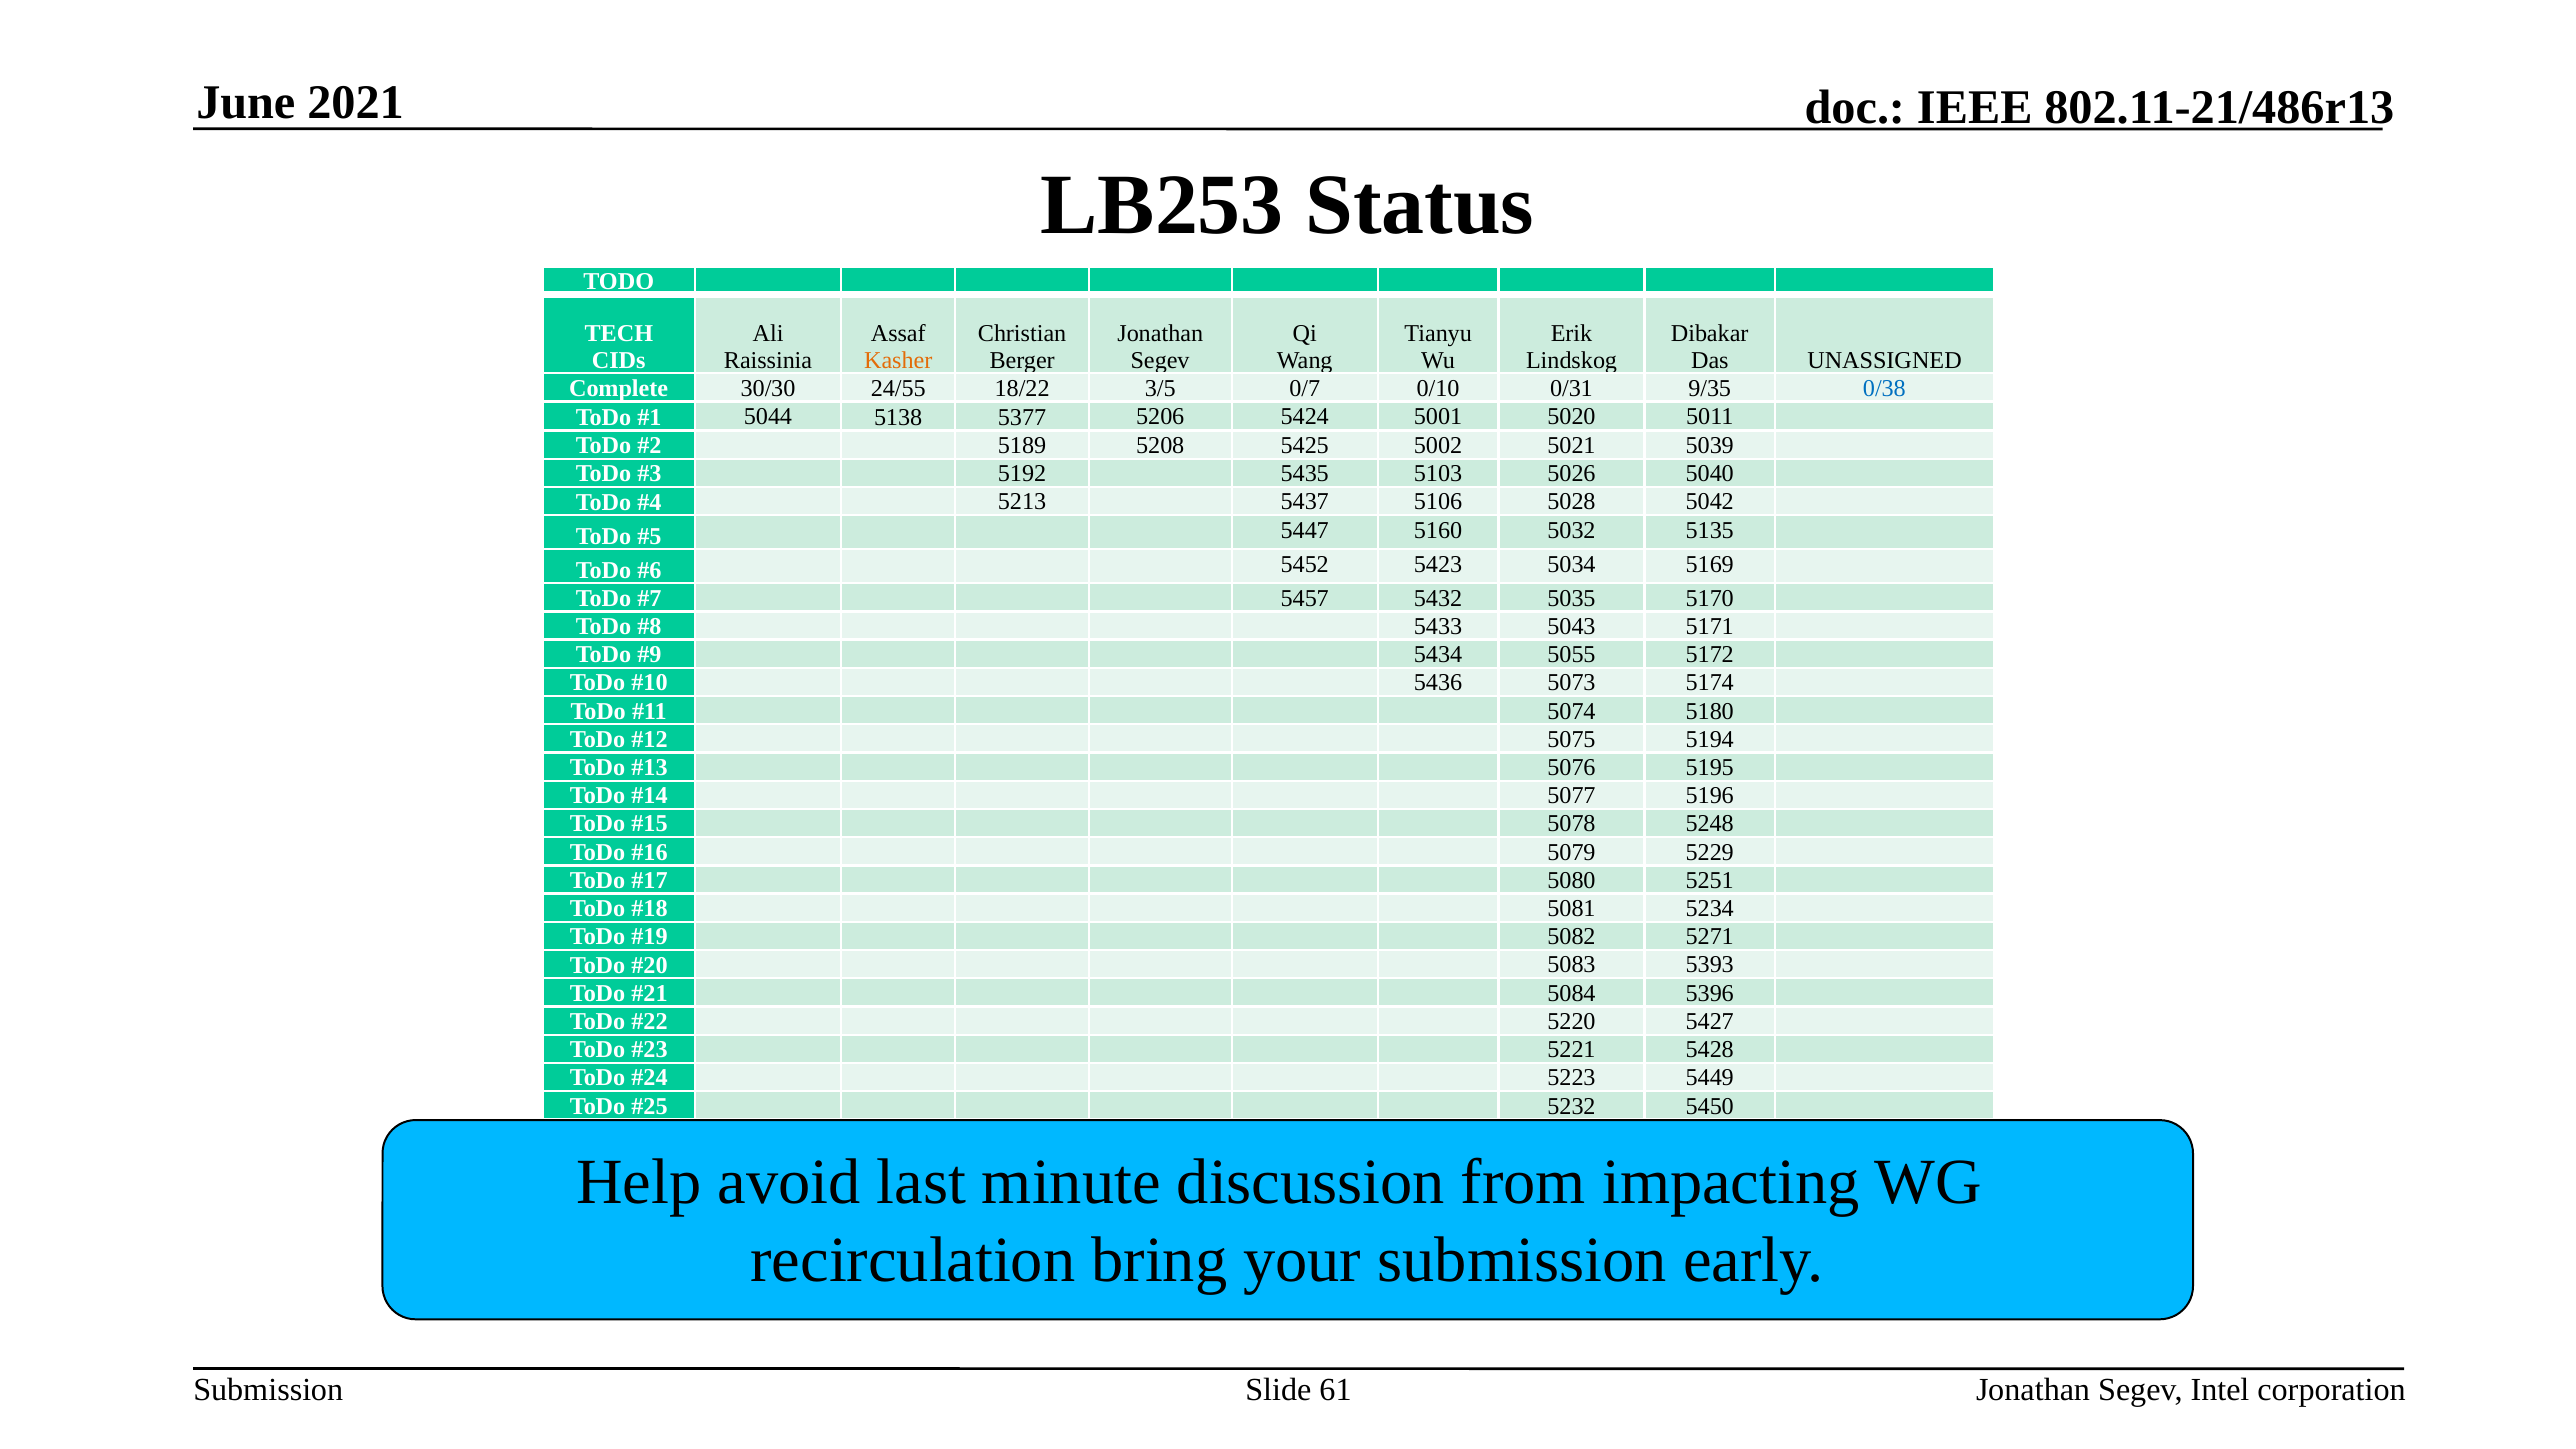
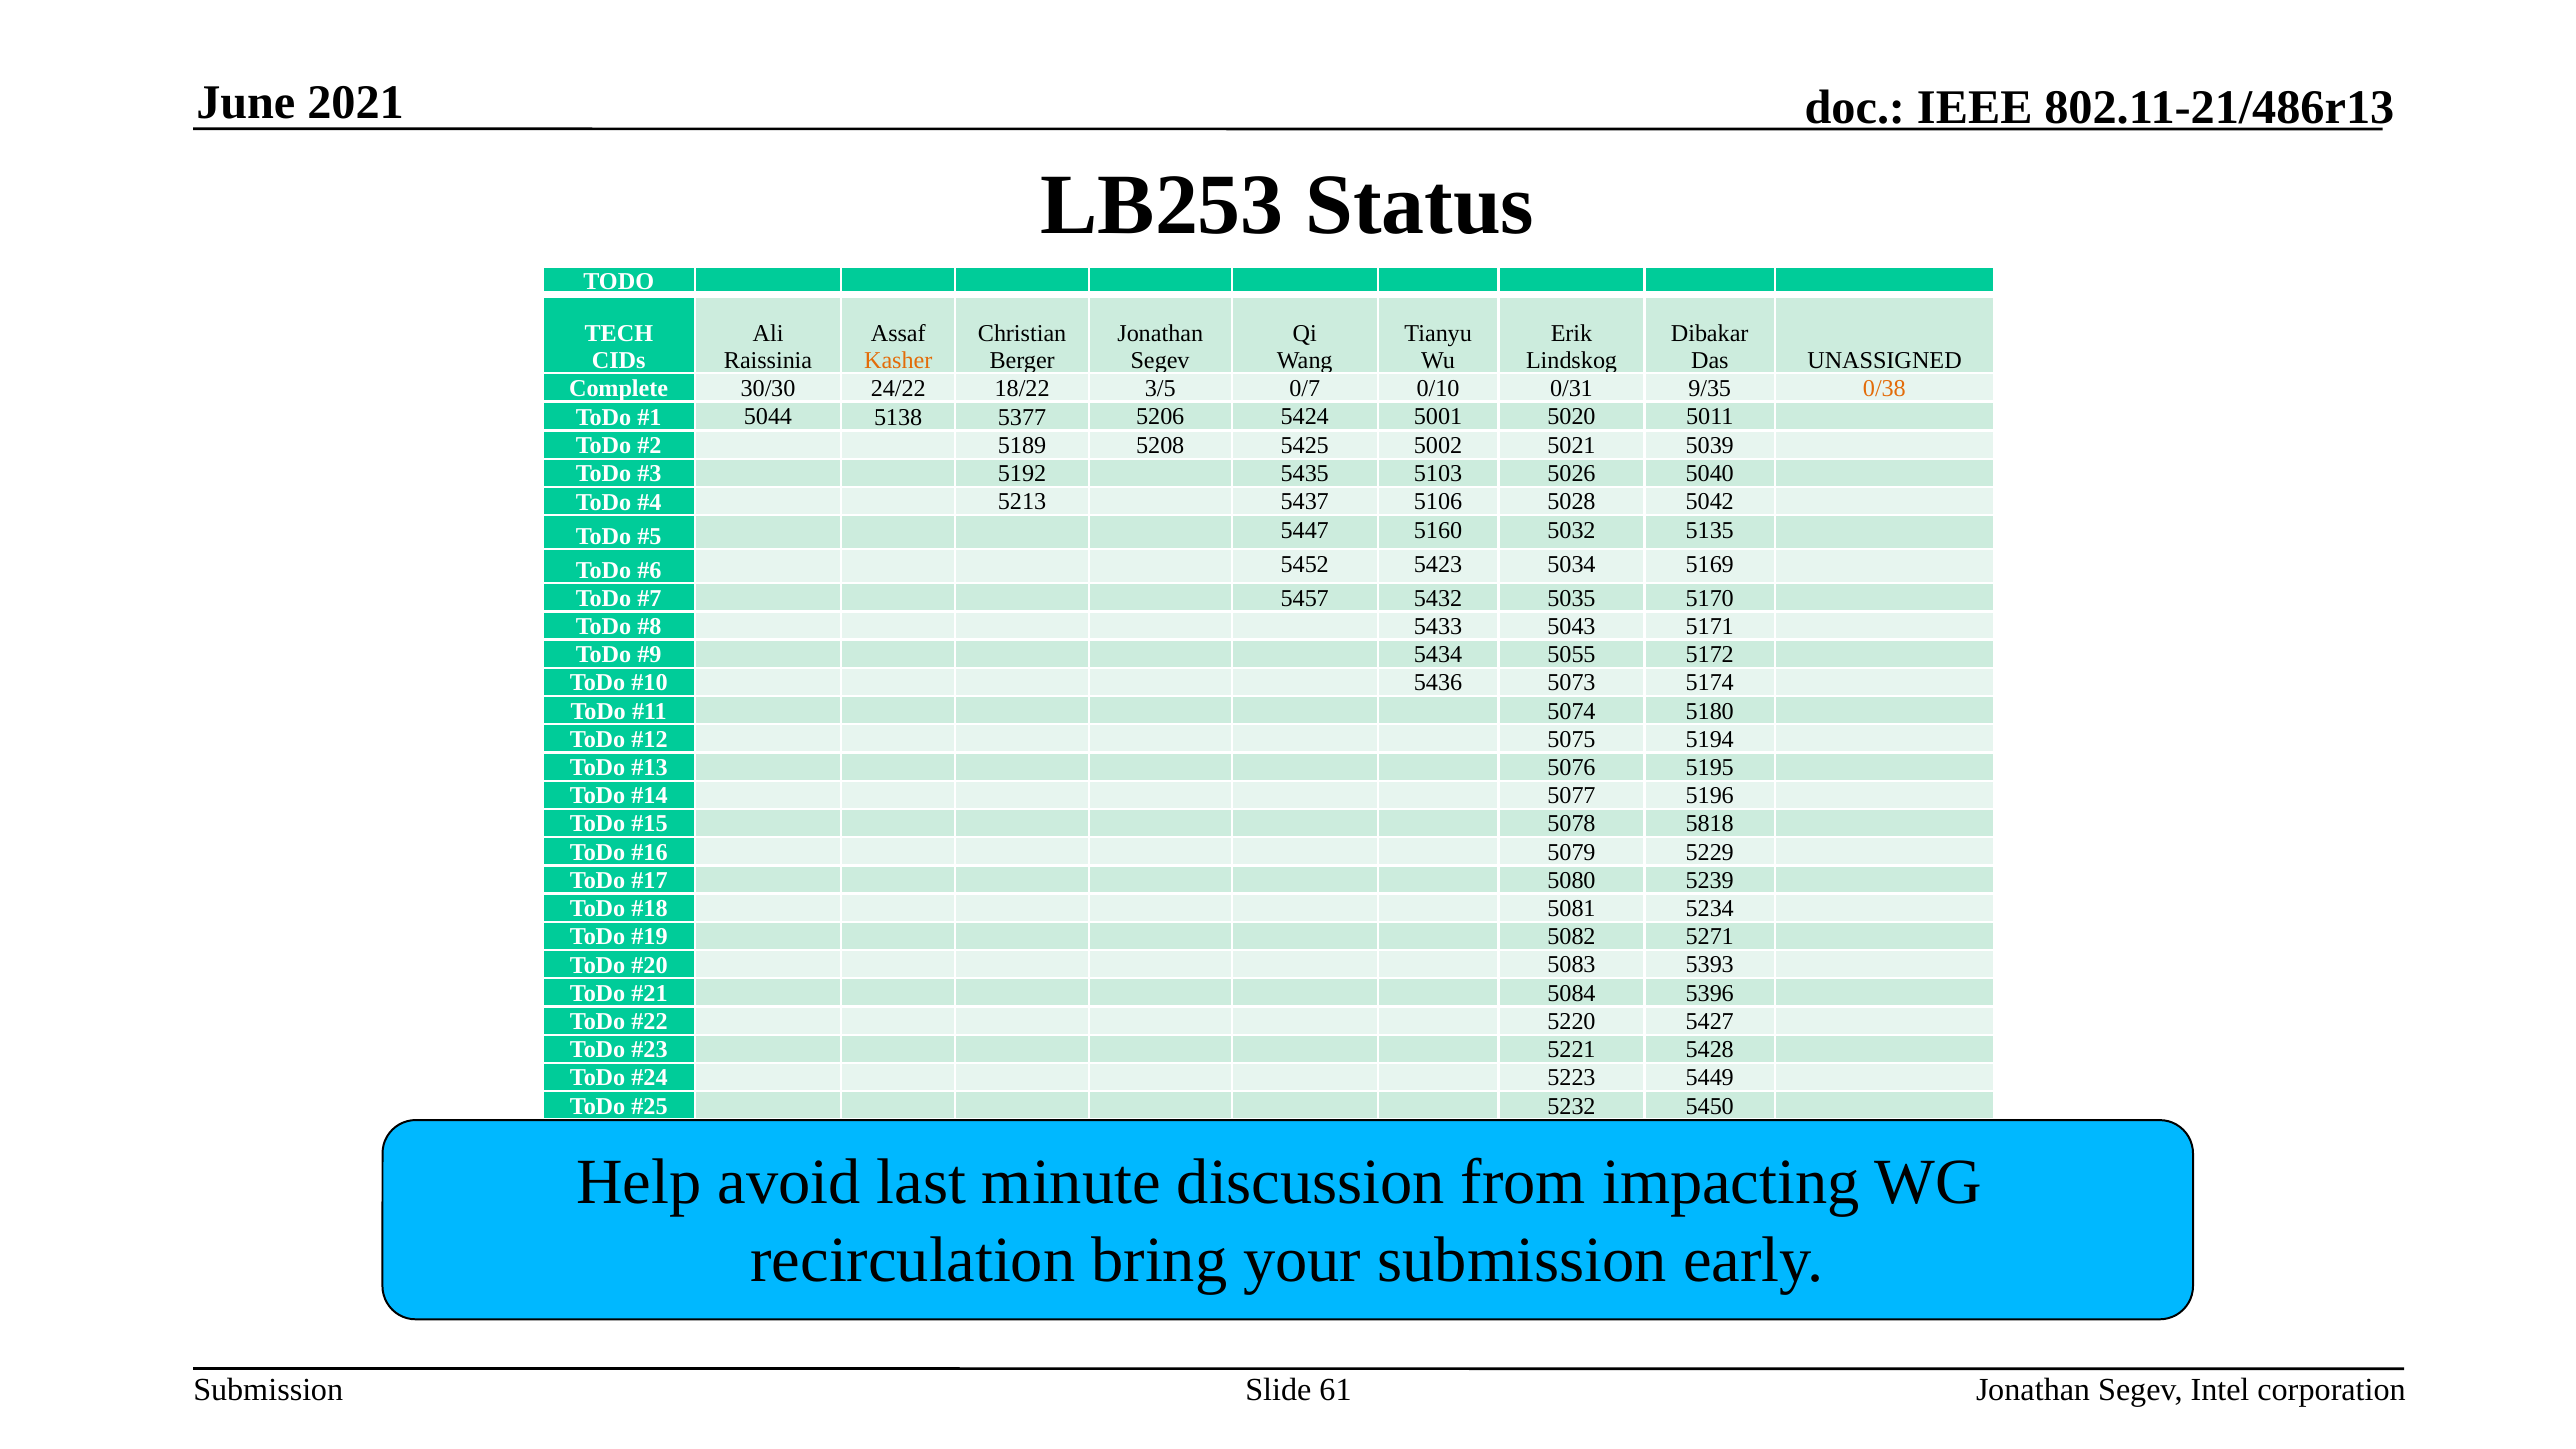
24/55: 24/55 -> 24/22 (898, 388)
0/38 colour: blue -> orange (1884, 388)
5248: 5248 -> 5818 (1710, 824)
5251: 5251 -> 5239 (1710, 880)
